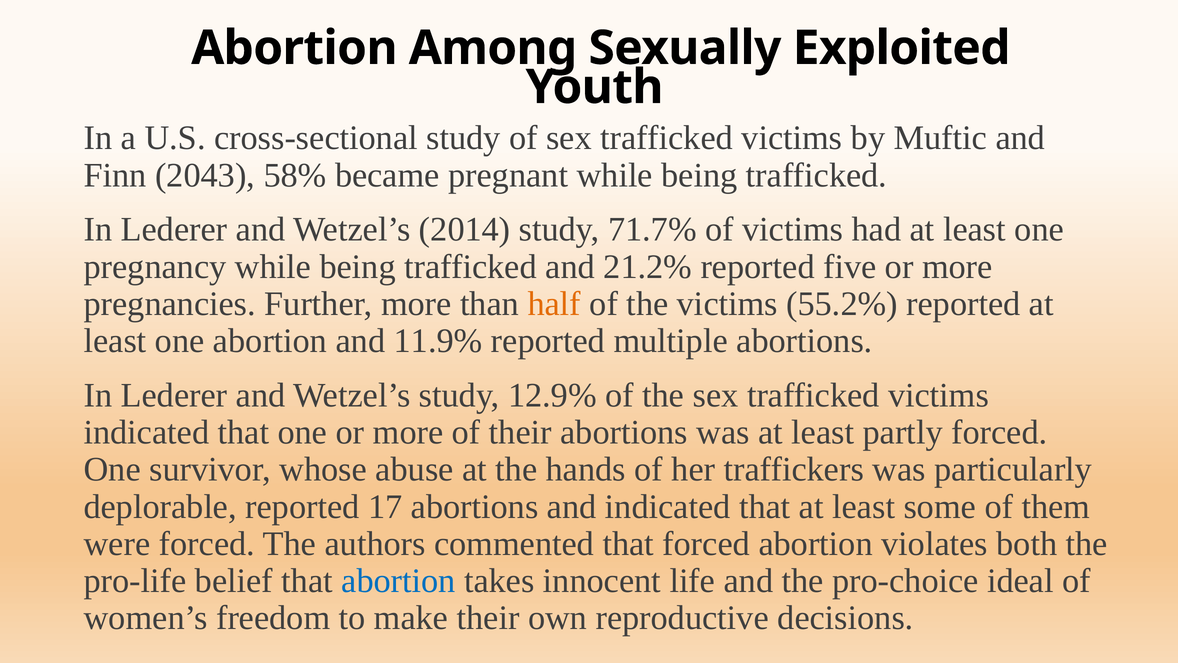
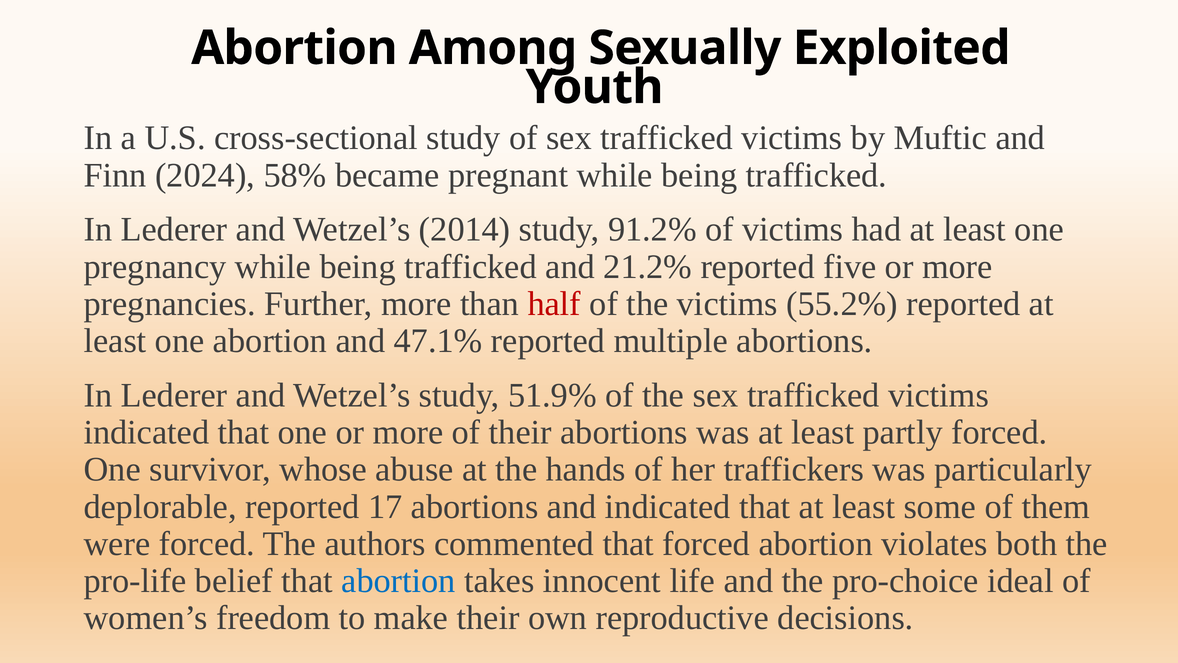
2043: 2043 -> 2024 (205, 175)
71.7%: 71.7% -> 91.2% (652, 229)
half colour: orange -> red (554, 304)
11.9%: 11.9% -> 47.1% (438, 341)
12.9%: 12.9% -> 51.9% (552, 395)
